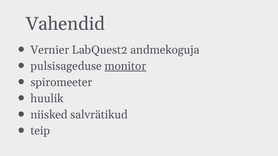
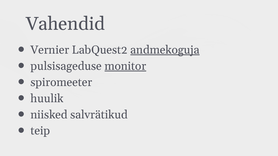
andmekoguja underline: none -> present (165, 50)
